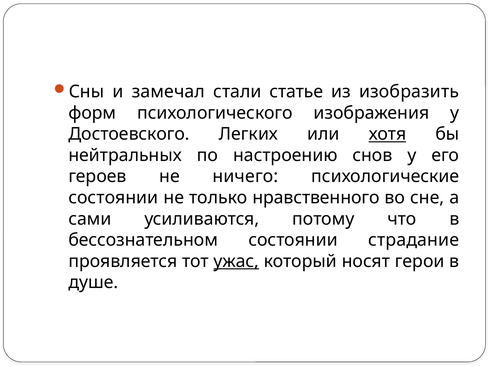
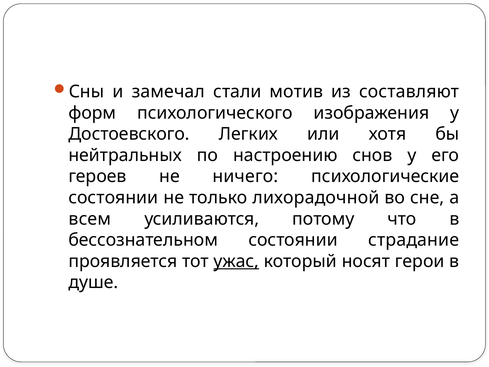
статье: статье -> мотив (296, 92)
изобразить: изобразить -> составляют (409, 92)
хотя underline: present -> none (387, 134)
нравственного: нравственного -> лихорадочной (316, 198)
сами: сами -> всем (90, 219)
